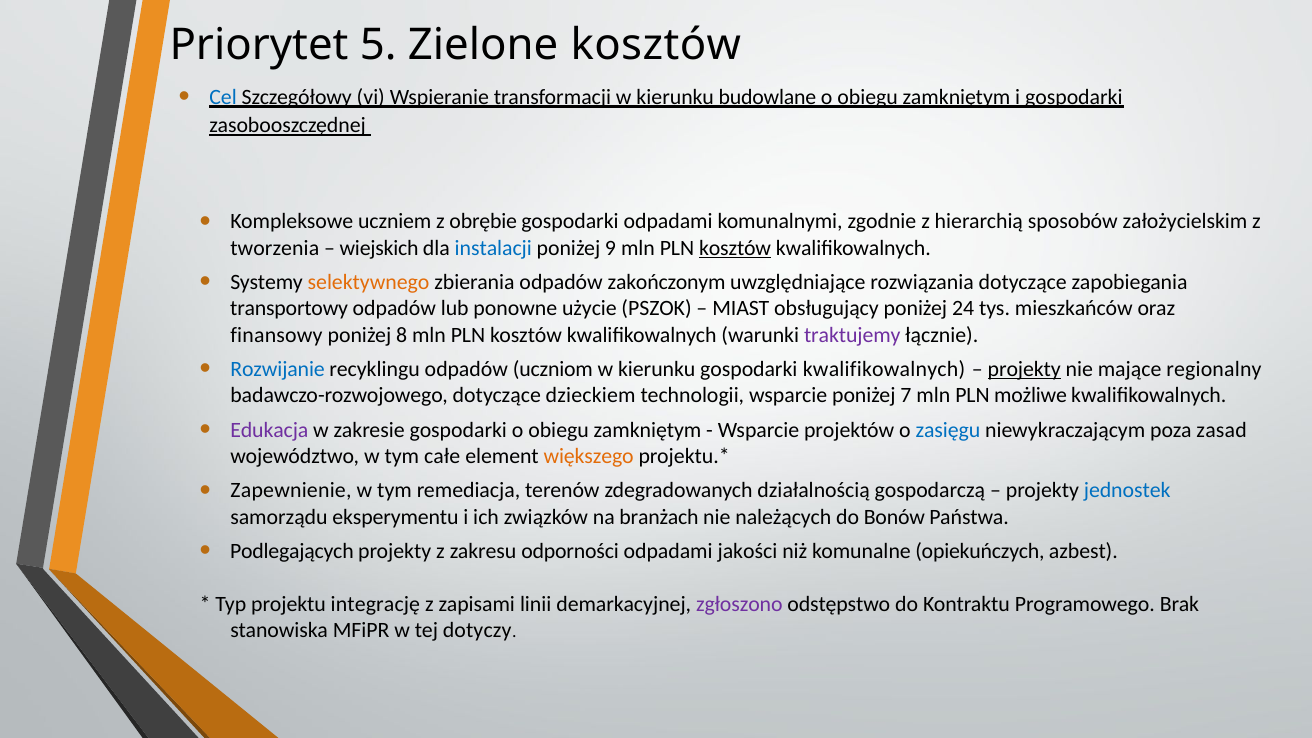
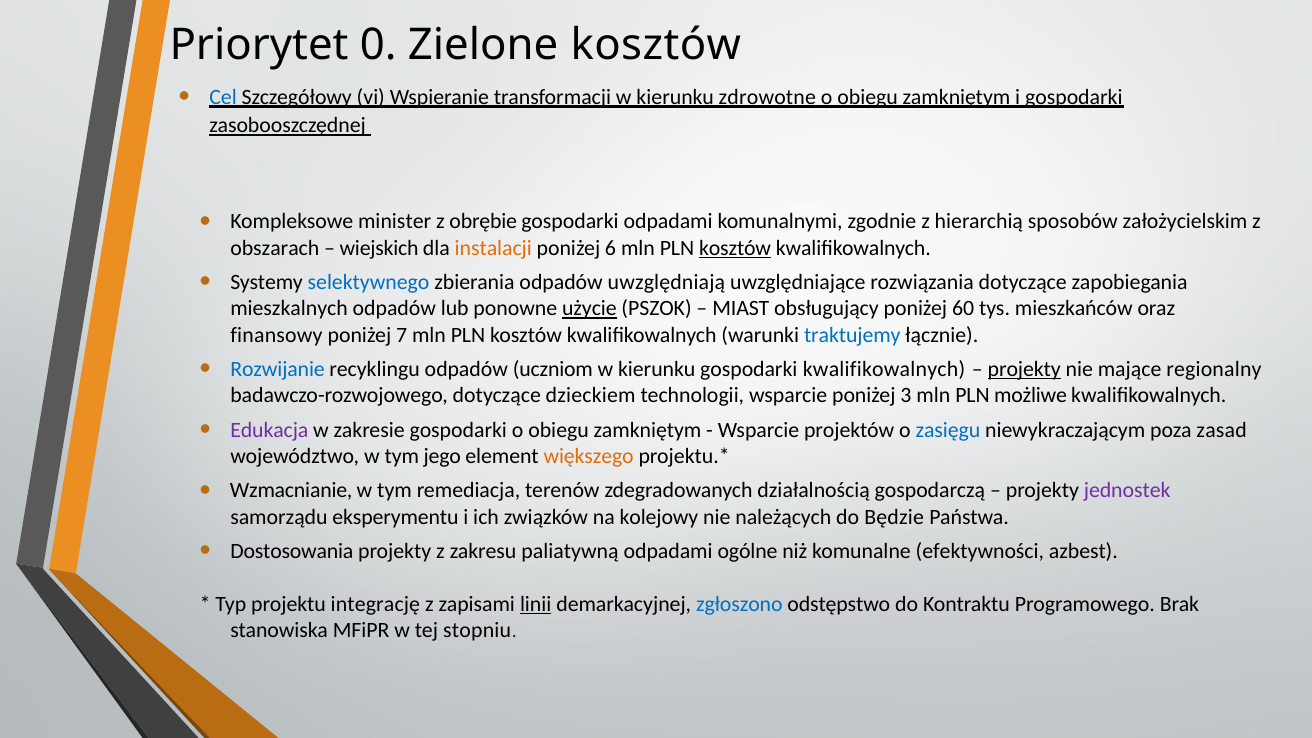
5: 5 -> 0 (378, 45)
budowlane: budowlane -> zdrowotne (767, 97)
uczniem: uczniem -> minister (395, 222)
tworzenia: tworzenia -> obszarach (275, 248)
instalacji colour: blue -> orange (493, 248)
9: 9 -> 6 (611, 248)
selektywnego colour: orange -> blue (369, 282)
zakończonym: zakończonym -> uwzględniają (666, 282)
transportowy: transportowy -> mieszkalnych (289, 309)
użycie underline: none -> present (589, 309)
24: 24 -> 60 (963, 309)
8: 8 -> 7 (402, 335)
traktujemy colour: purple -> blue (852, 335)
7: 7 -> 3 (906, 396)
całe: całe -> jego (442, 456)
Zapewnienie: Zapewnienie -> Wzmacnianie (291, 491)
jednostek colour: blue -> purple (1127, 491)
branżach: branżach -> kolejowy (659, 517)
Bonów: Bonów -> Będzie (894, 517)
Podlegających: Podlegających -> Dostosowania (292, 551)
odporności: odporności -> paliatywną (570, 551)
jakości: jakości -> ogólne (748, 551)
opiekuńczych: opiekuńczych -> efektywności (980, 551)
linii underline: none -> present (536, 604)
zgłoszono colour: purple -> blue (739, 604)
dotyczy: dotyczy -> stopniu (477, 630)
